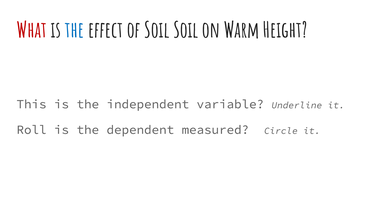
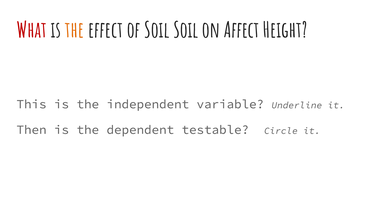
the colour: blue -> orange (75, 30)
Warm: Warm -> Affect (242, 30)
Roll: Roll -> Then (32, 130)
measured: measured -> testable (215, 130)
